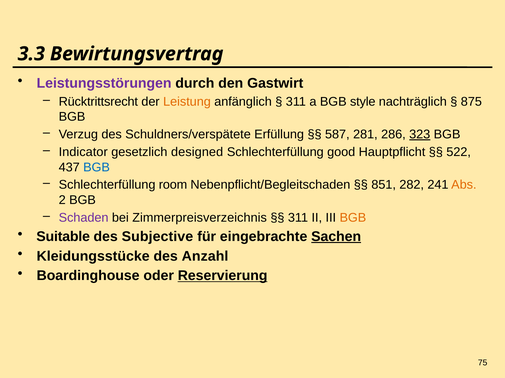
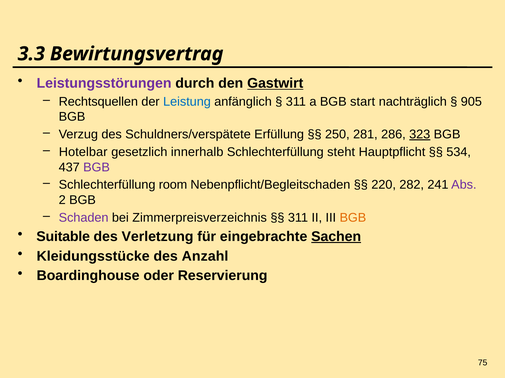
Gastwirt underline: none -> present (275, 83)
Rücktrittsrecht: Rücktrittsrecht -> Rechtsquellen (98, 102)
Leistung colour: orange -> blue (187, 102)
style: style -> start (363, 102)
875: 875 -> 905 (471, 102)
587: 587 -> 250 (337, 135)
Indicator: Indicator -> Hotelbar (83, 152)
designed: designed -> innerhalb (197, 152)
good: good -> steht (341, 152)
522: 522 -> 534 (459, 152)
BGB colour: blue -> purple (97, 168)
851: 851 -> 220 (384, 185)
Abs colour: orange -> purple (464, 185)
Subjective: Subjective -> Verletzung (158, 237)
Reservierung underline: present -> none (223, 276)
